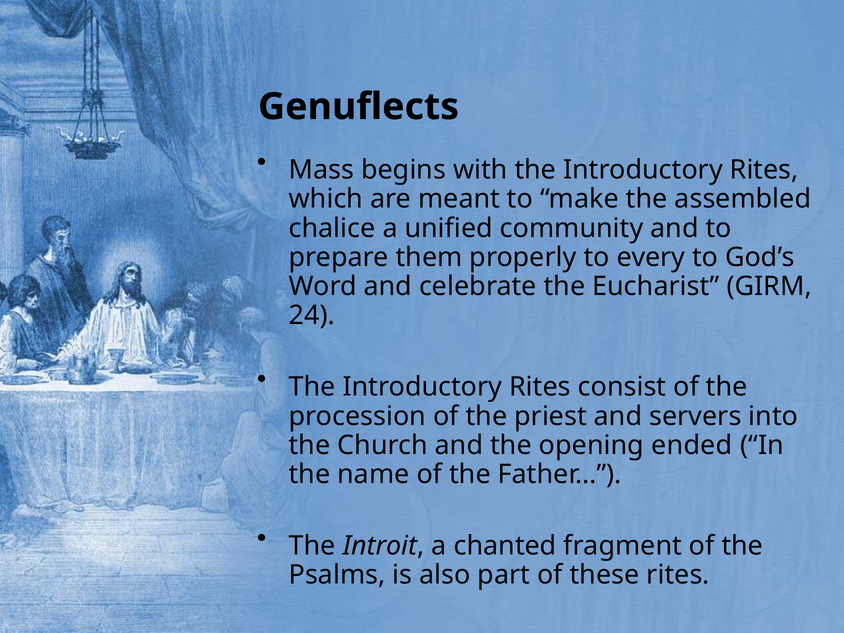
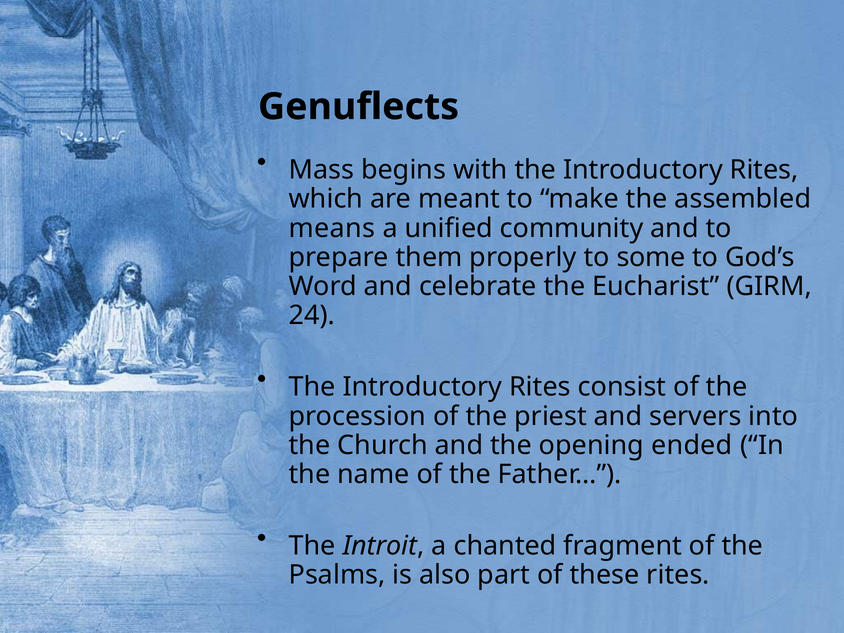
chalice: chalice -> means (332, 228)
every: every -> some (651, 257)
